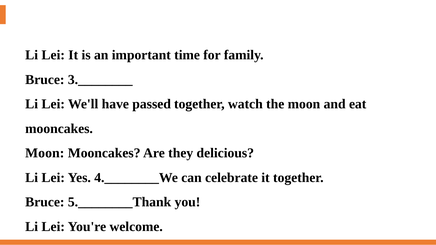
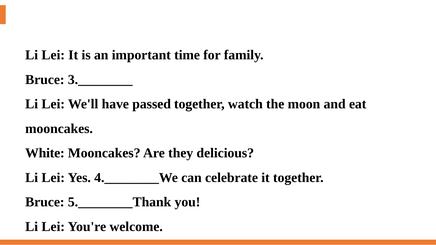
Moon: Moon -> White (45, 153)
